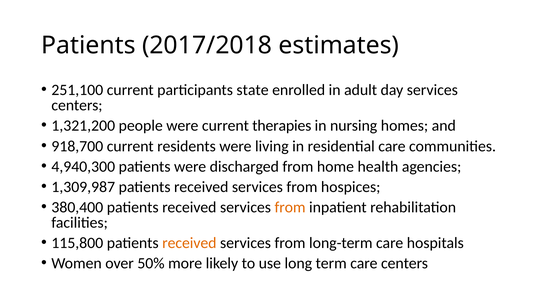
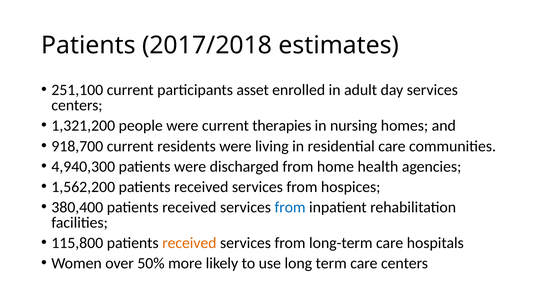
state: state -> asset (253, 90)
1,309,987: 1,309,987 -> 1,562,200 (83, 187)
from colour: orange -> blue (290, 208)
